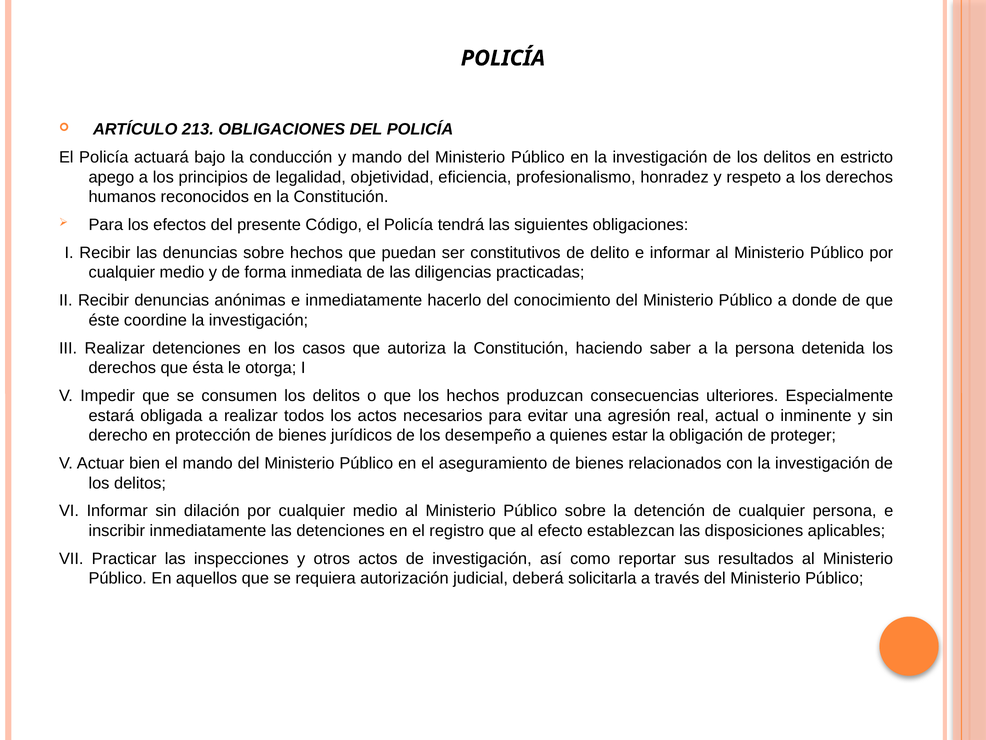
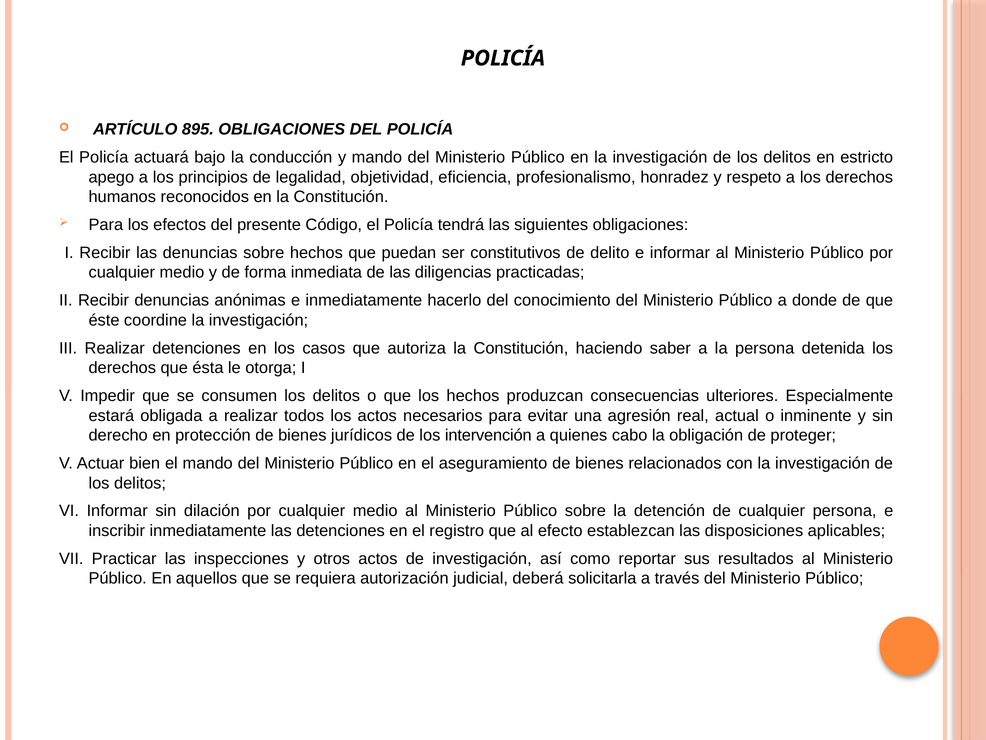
213: 213 -> 895 (198, 129)
desempeño: desempeño -> intervención (488, 435)
estar: estar -> cabo (630, 435)
